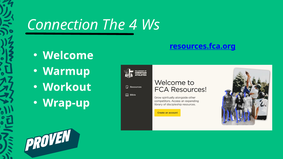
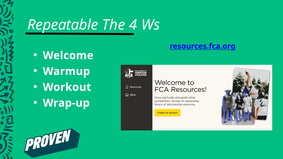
Connection: Connection -> Repeatable (63, 25)
